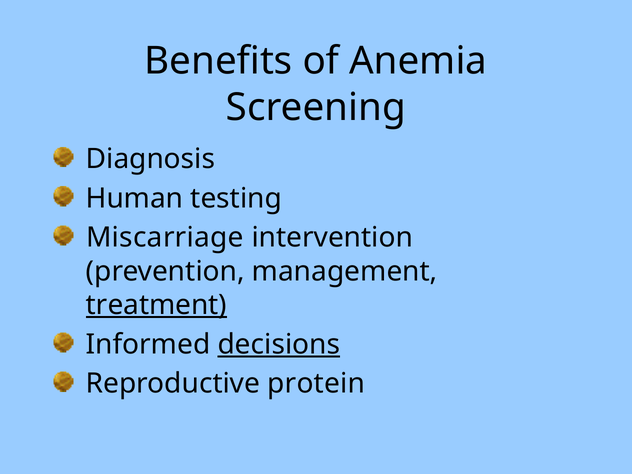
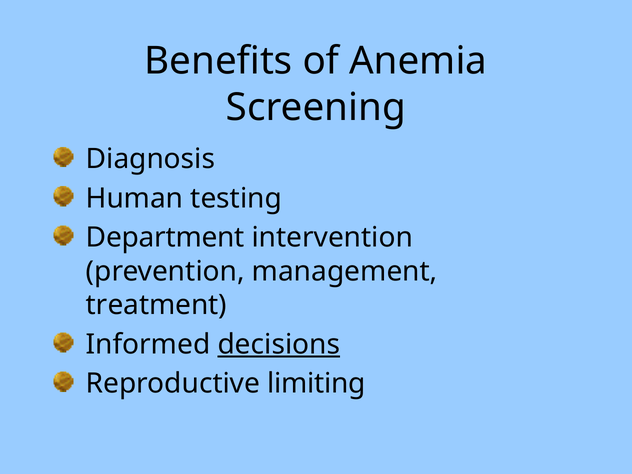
Miscarriage: Miscarriage -> Department (165, 238)
treatment underline: present -> none (156, 305)
protein: protein -> limiting (316, 384)
